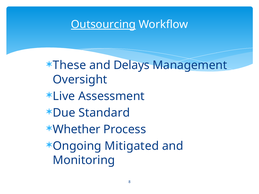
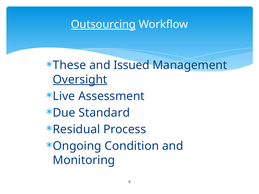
Delays: Delays -> Issued (132, 65)
Oversight underline: none -> present (80, 80)
Whether: Whether -> Residual (76, 129)
Mitigated: Mitigated -> Condition (132, 146)
